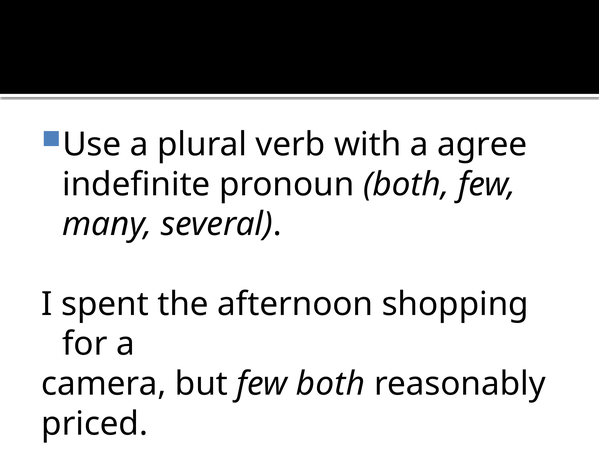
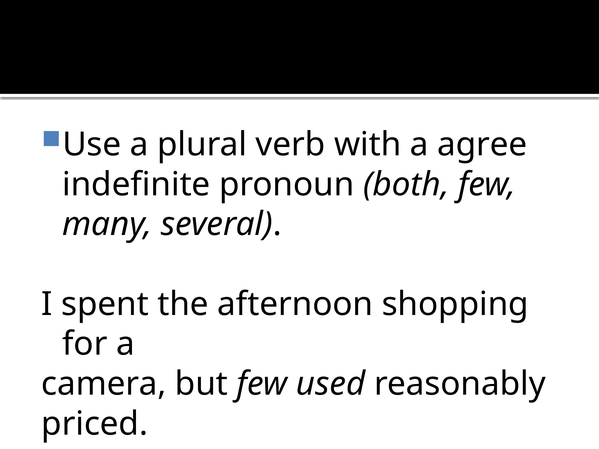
few both: both -> used (331, 384)
